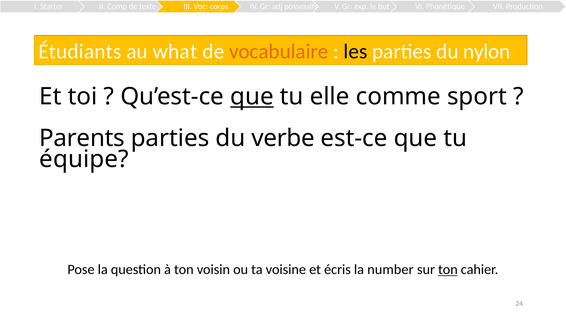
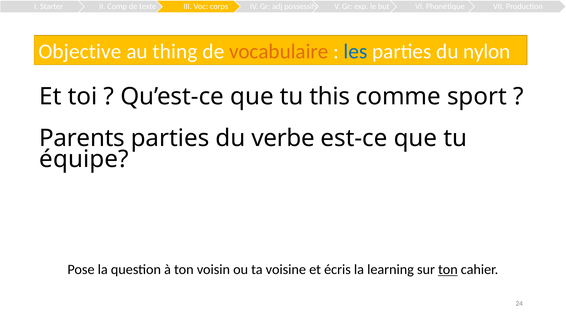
Étudiants: Étudiants -> Objective (80, 52)
what: what -> thing (175, 52)
les colour: black -> blue (355, 52)
que underline: present -> none (252, 97)
elle: elle -> this (330, 97)
number: number -> learning (391, 270)
